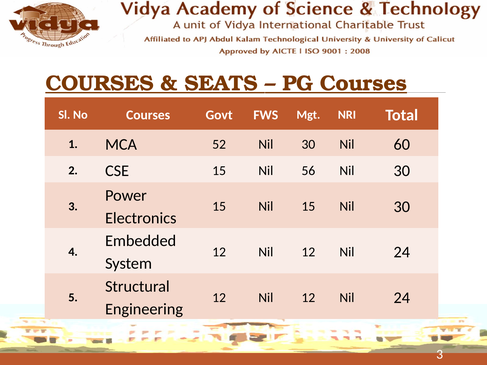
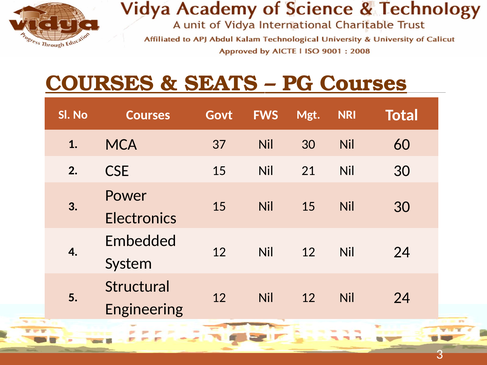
52: 52 -> 37 (219, 144)
56: 56 -> 21 (308, 171)
